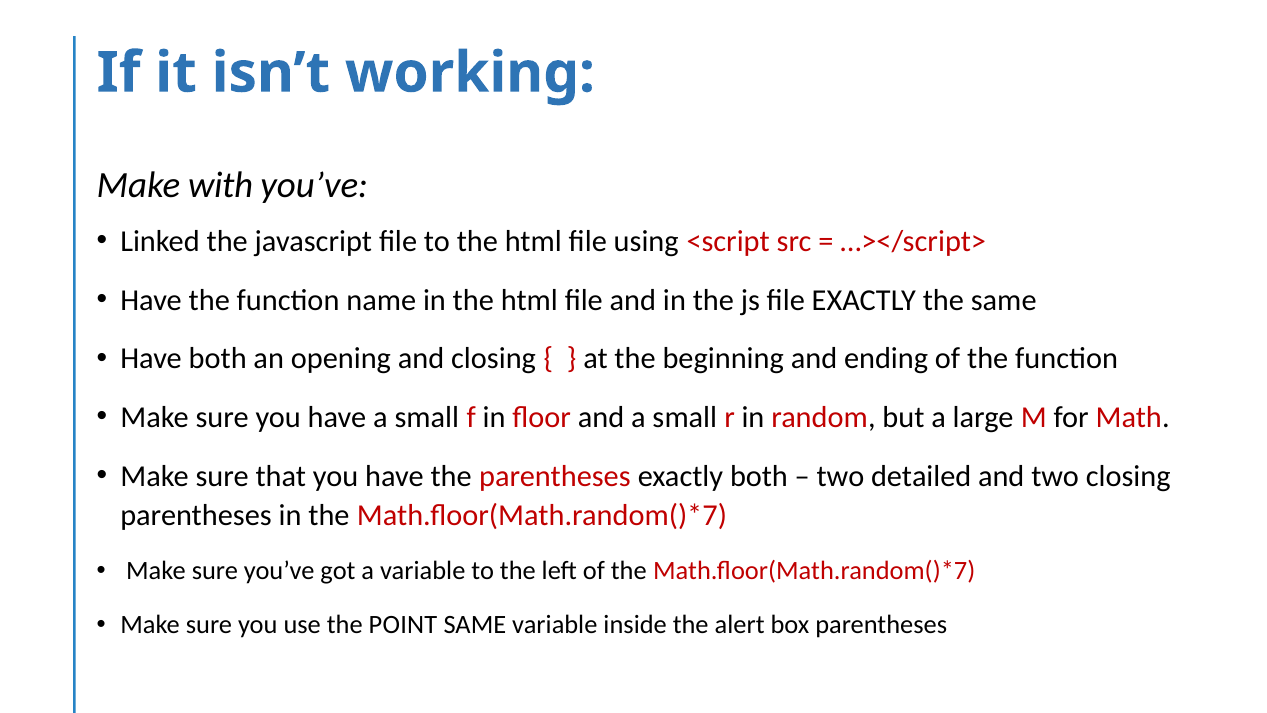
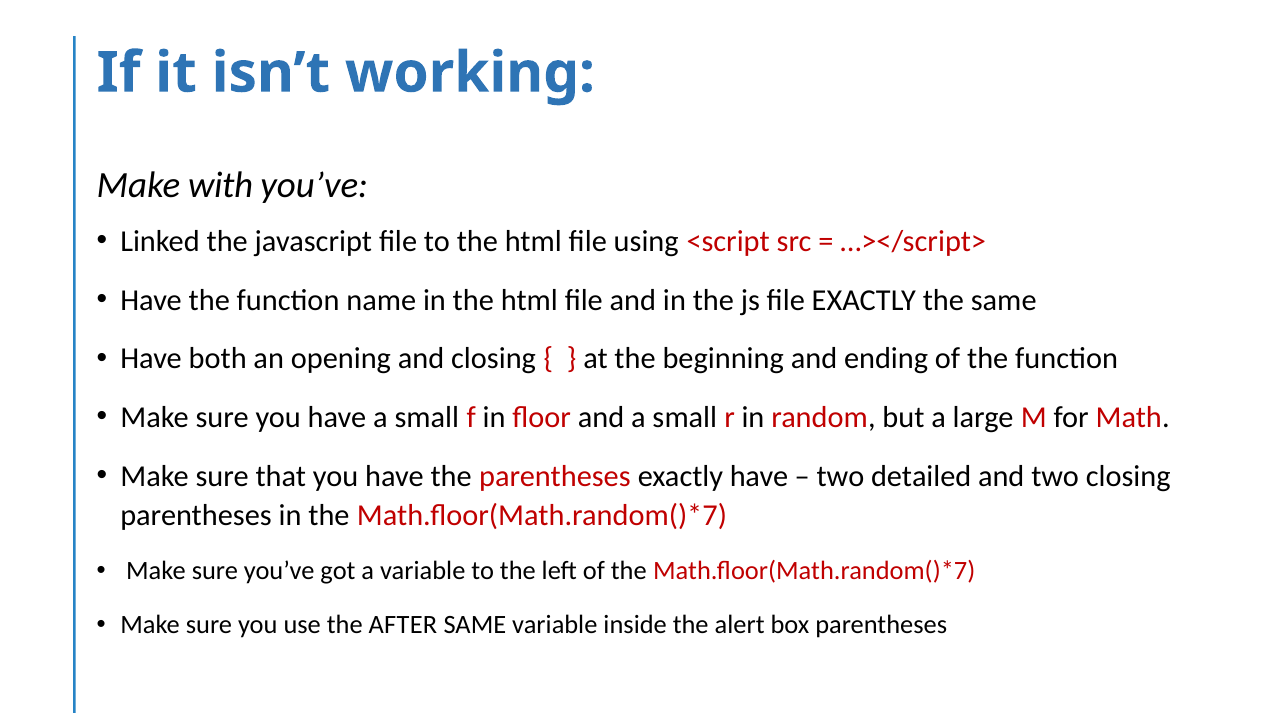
exactly both: both -> have (759, 476)
POINT: POINT -> AFTER (403, 625)
